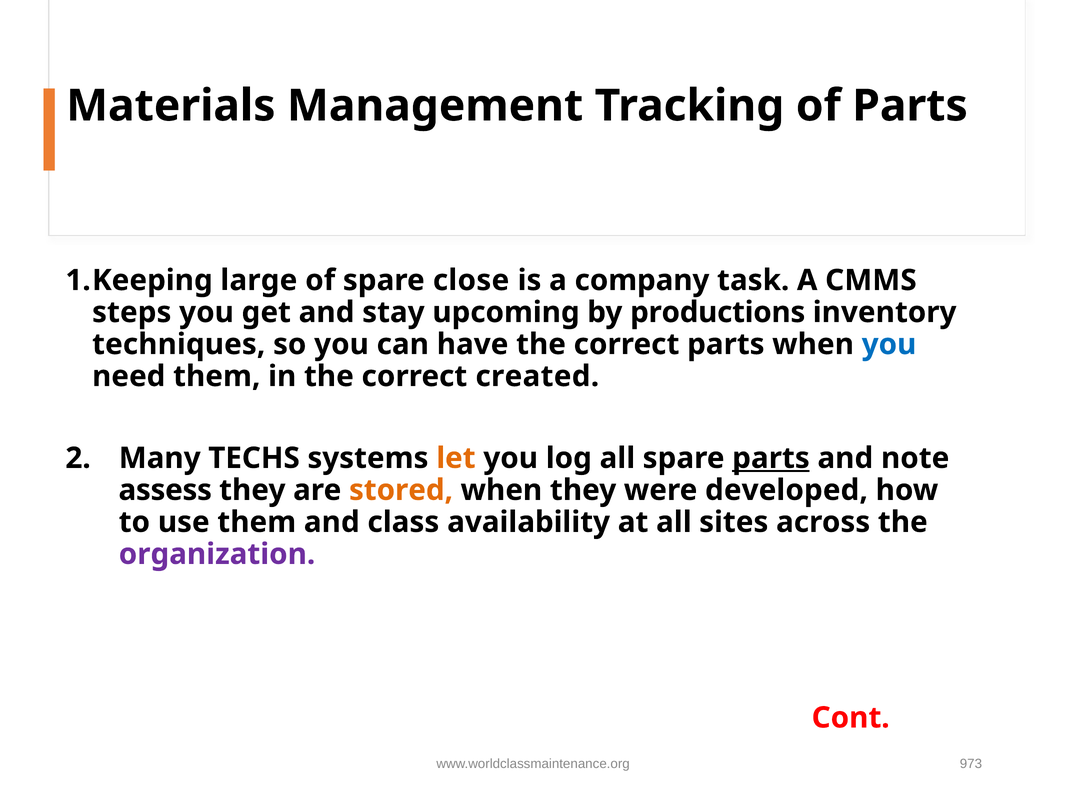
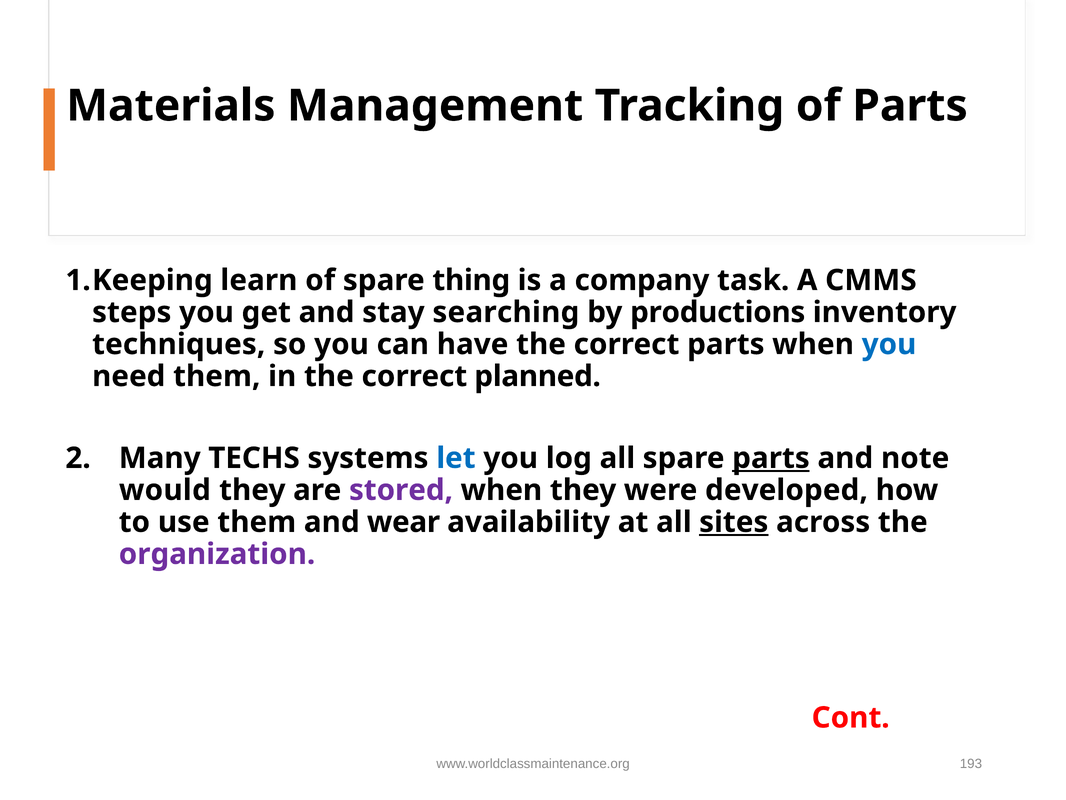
large: large -> learn (259, 280)
close: close -> thing (471, 280)
upcoming: upcoming -> searching (506, 312)
created: created -> planned (538, 376)
let colour: orange -> blue (456, 458)
assess: assess -> would (165, 490)
stored colour: orange -> purple (401, 490)
class: class -> wear (404, 522)
sites underline: none -> present (734, 522)
973: 973 -> 193 (971, 763)
